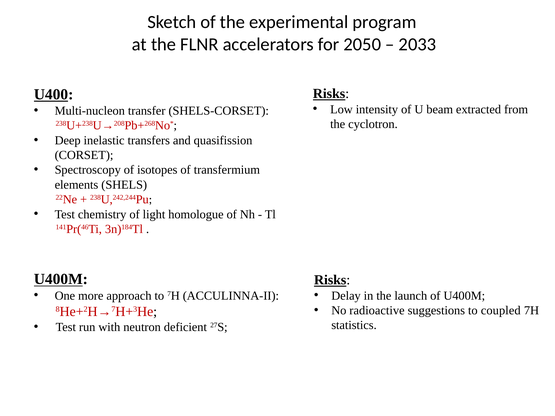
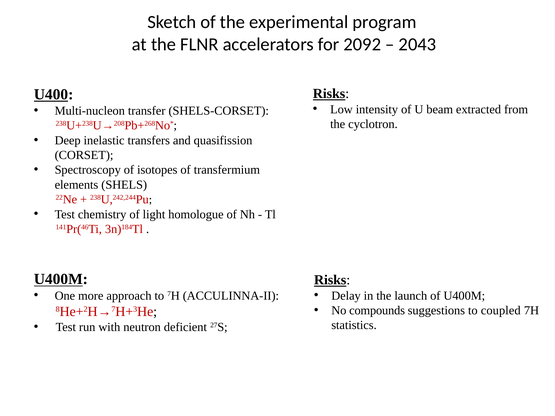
2050: 2050 -> 2092 (362, 44)
2033: 2033 -> 2043 (417, 44)
radioactive: radioactive -> compounds (377, 311)
